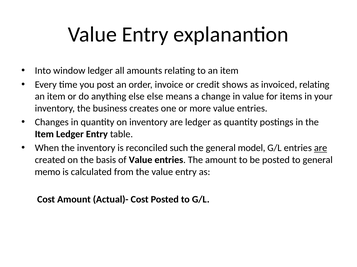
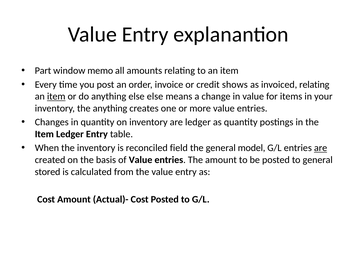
Into: Into -> Part (43, 71)
window ledger: ledger -> memo (100, 71)
item underline: none -> present (56, 97)
the business: business -> anything (110, 109)
such: such -> field (179, 148)
memo: memo -> stored (48, 172)
